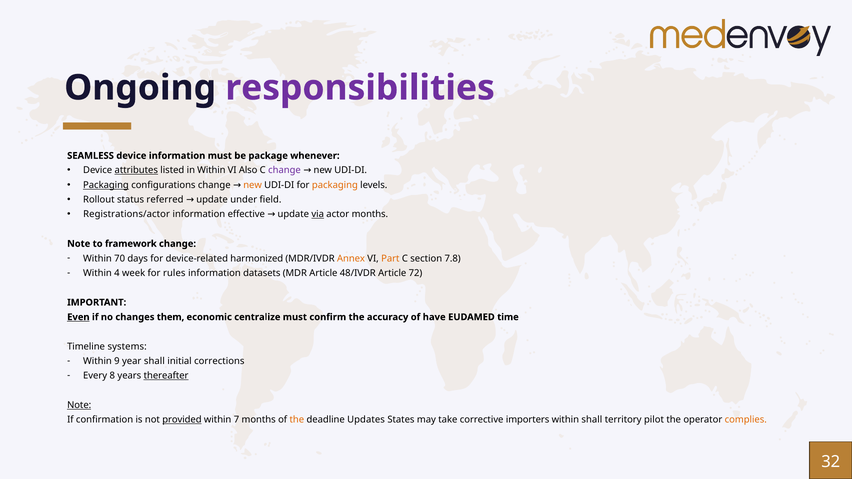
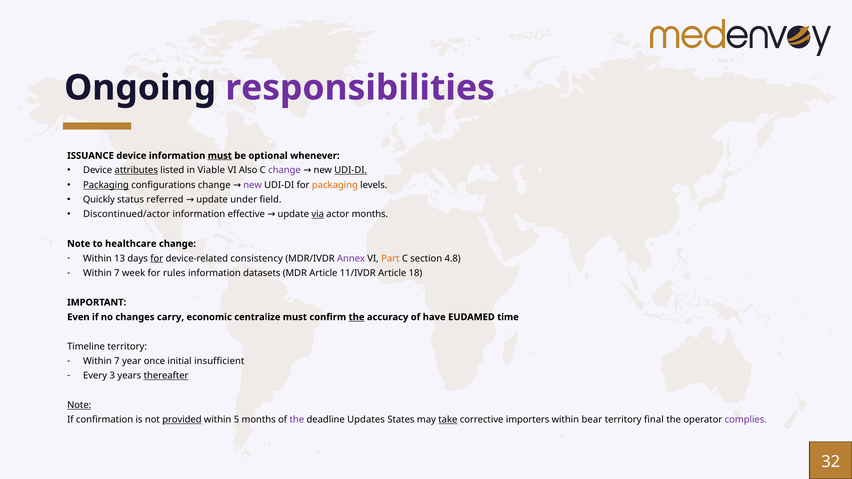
SEAMLESS: SEAMLESS -> ISSUANCE (91, 156)
must underline: none -> present (220, 156)
package: package -> optional (268, 156)
in Within: Within -> Viable (211, 170)
UDI-DI underline: none -> present (351, 170)
new colour: orange -> purple (253, 185)
Rollout: Rollout -> Quickly (99, 200)
Registrations/actor: Registrations/actor -> Discontinued/actor (127, 214)
framework: framework -> healthcare (131, 244)
70: 70 -> 13 (120, 259)
for underline: none -> present (157, 259)
harmonized: harmonized -> consistency (257, 259)
Annex colour: orange -> purple (351, 259)
7.8: 7.8 -> 4.8 (453, 259)
4: 4 -> 7 (117, 273)
48/IVDR: 48/IVDR -> 11/IVDR (358, 273)
72: 72 -> 18 (416, 273)
Even underline: present -> none (78, 317)
them: them -> carry (170, 317)
the underline: none -> present (357, 317)
Timeline systems: systems -> territory (127, 347)
9: 9 -> 7 (117, 361)
year shall: shall -> once (154, 361)
corrections: corrections -> insufficient (219, 361)
8: 8 -> 3 (112, 376)
7: 7 -> 5 (236, 420)
the colour: orange -> purple (297, 420)
take underline: none -> present (448, 420)
within shall: shall -> bear (592, 420)
pilot: pilot -> final (654, 420)
complies colour: orange -> purple (746, 420)
